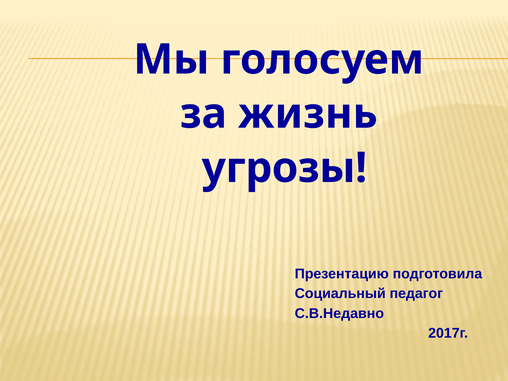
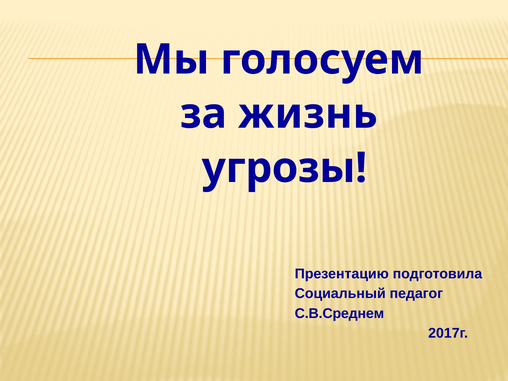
С.В.Недавно: С.В.Недавно -> С.В.Среднем (339, 313)
